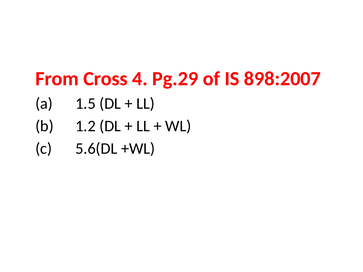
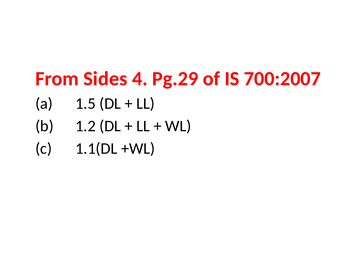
Cross: Cross -> Sides (105, 79)
898:2007: 898:2007 -> 700:2007 (282, 79)
5.6(DL: 5.6(DL -> 1.1(DL (96, 149)
